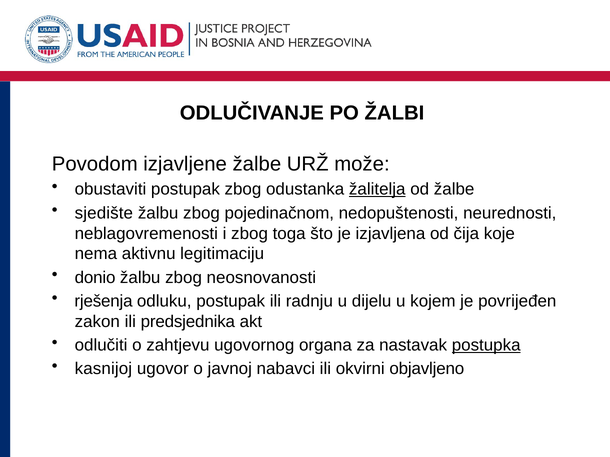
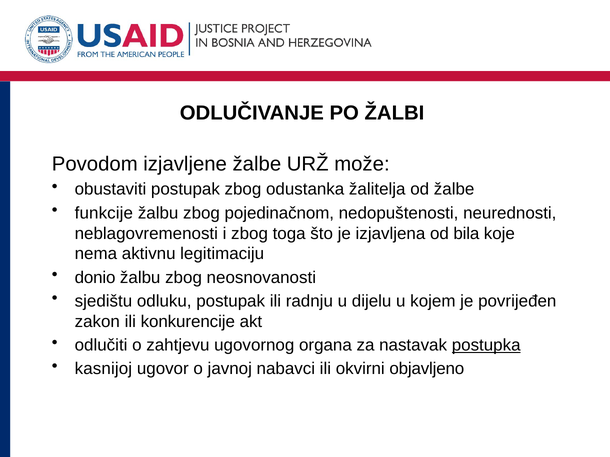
žalitelja underline: present -> none (377, 190)
sjedište: sjedište -> funkcije (104, 213)
čija: čija -> bila (466, 234)
rješenja: rješenja -> sjedištu (103, 301)
predsjednika: predsjednika -> konkurencije (188, 322)
